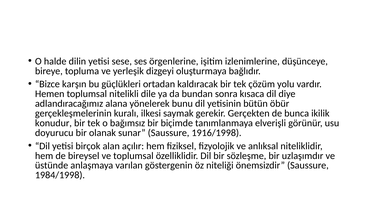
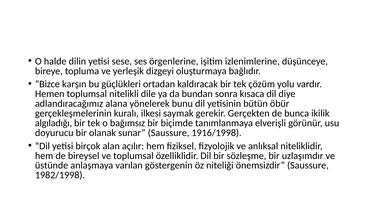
konudur: konudur -> algıladığı (54, 123)
1984/1998: 1984/1998 -> 1982/1998 (60, 175)
